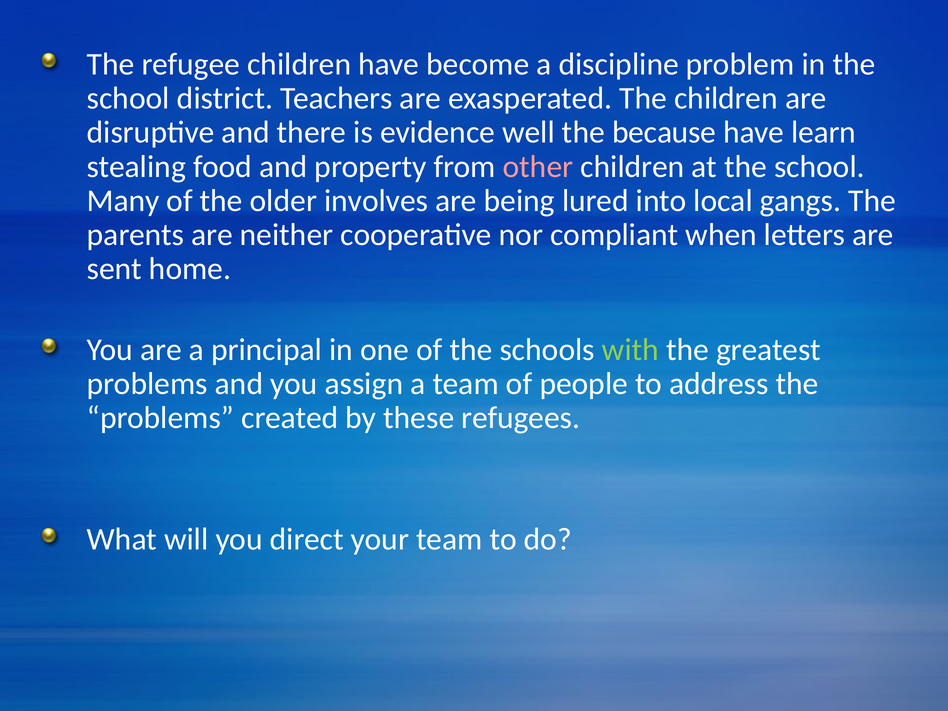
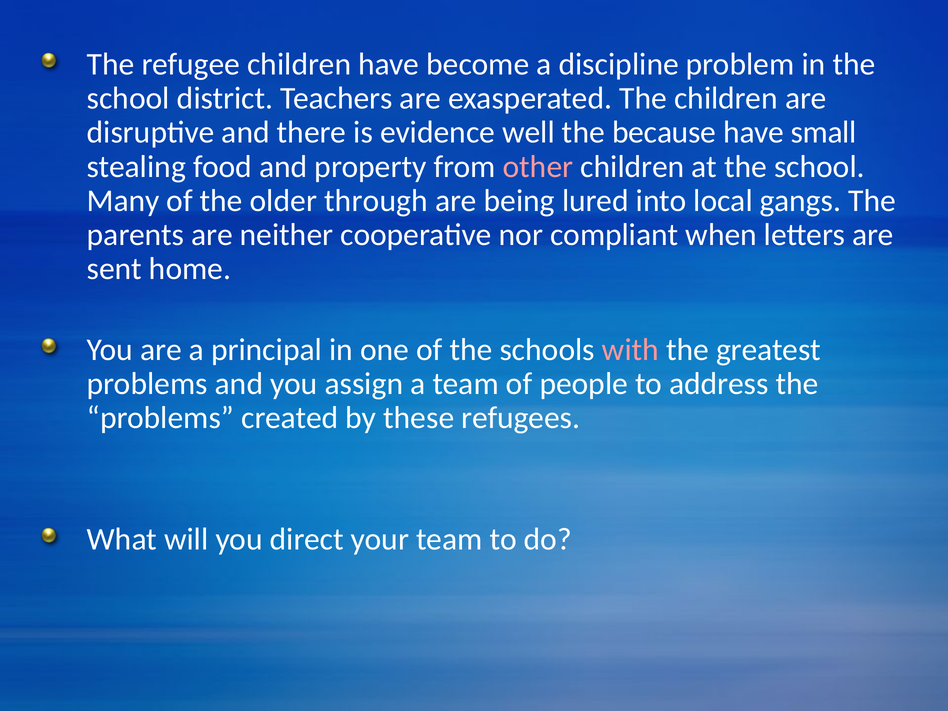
learn: learn -> small (824, 133)
involves: involves -> through (376, 201)
with colour: light green -> pink (630, 350)
